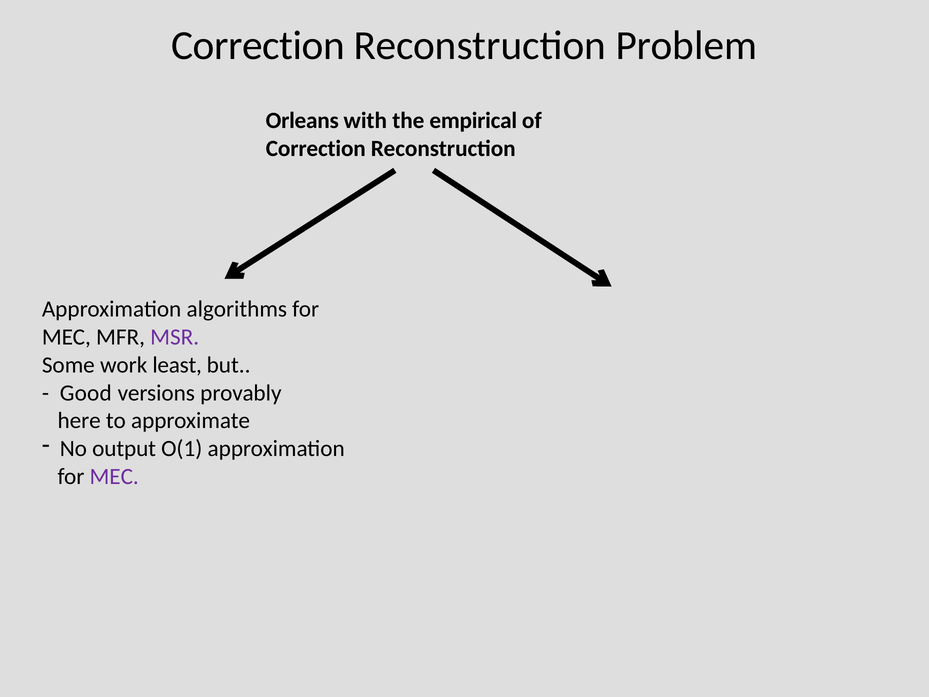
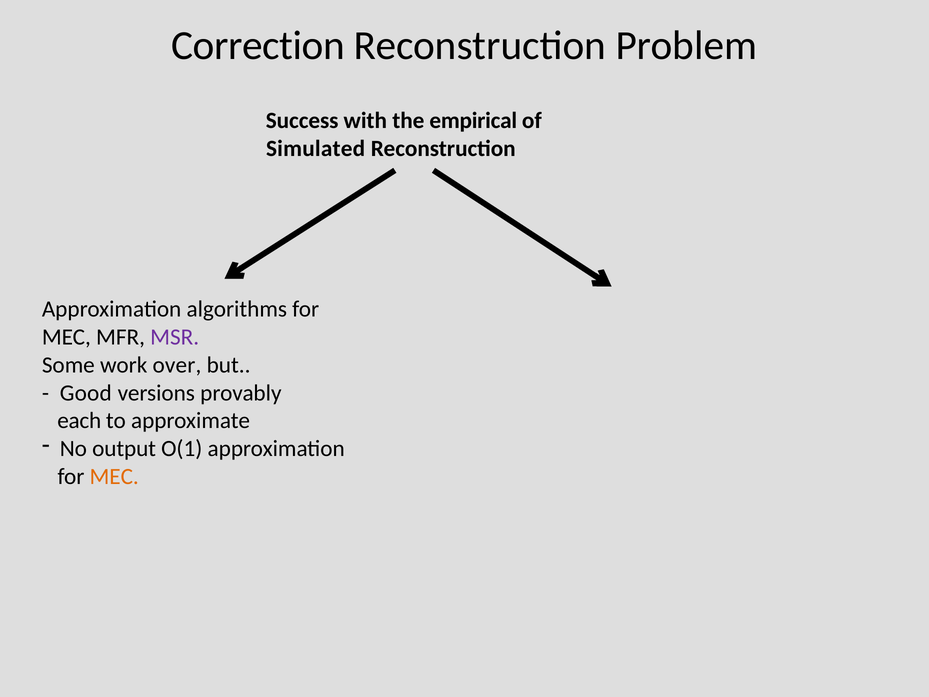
Orleans: Orleans -> Success (302, 121)
Correction: Correction -> Simulated (316, 149)
least: least -> over (177, 365)
here: here -> each (79, 421)
MEC colour: purple -> orange (114, 476)
